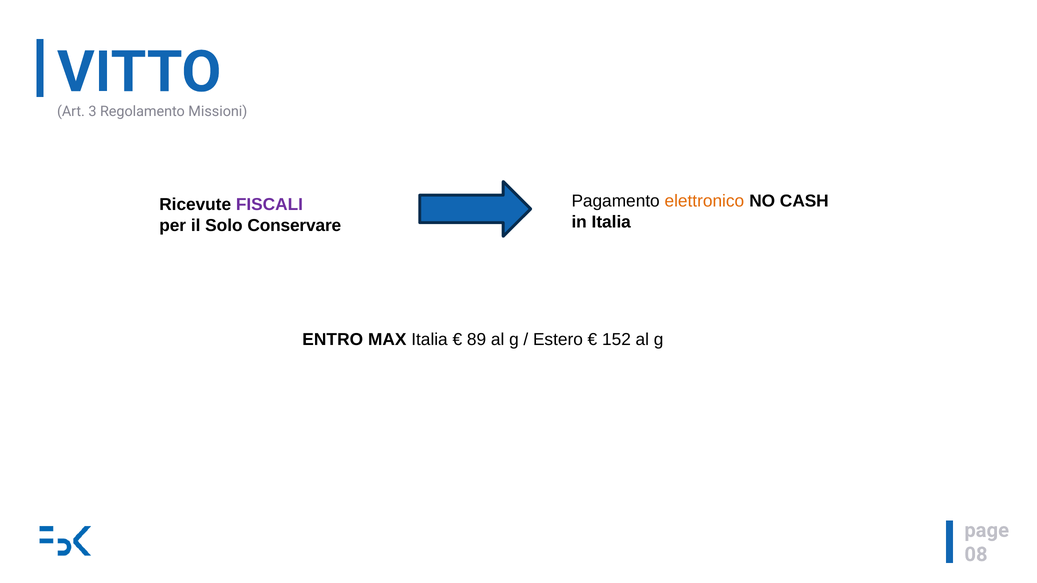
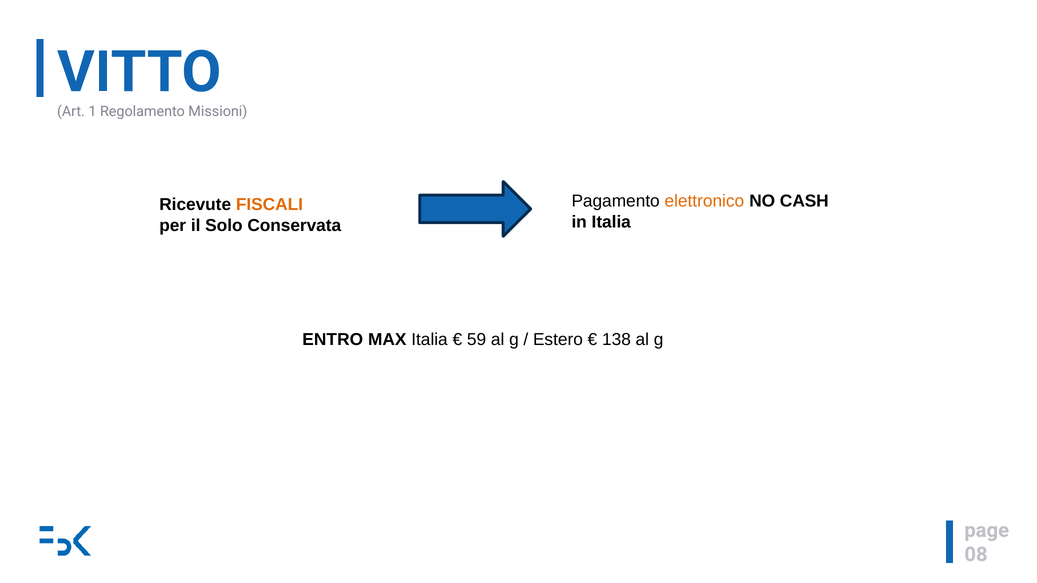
3: 3 -> 1 (92, 111)
FISCALI colour: purple -> orange (269, 205)
Conservare: Conservare -> Conservata (294, 226)
89: 89 -> 59 (477, 340)
152: 152 -> 138 (616, 340)
